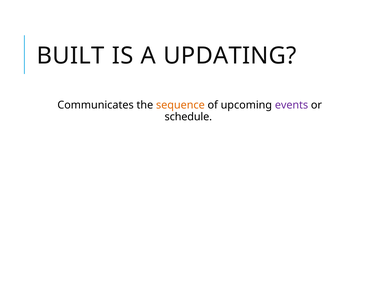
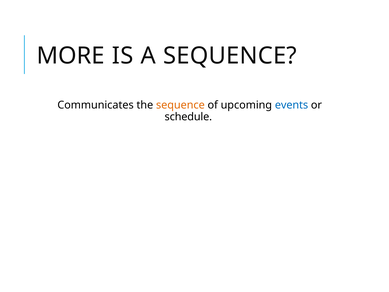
BUILT: BUILT -> MORE (71, 56)
A UPDATING: UPDATING -> SEQUENCE (230, 56)
events colour: purple -> blue (292, 105)
